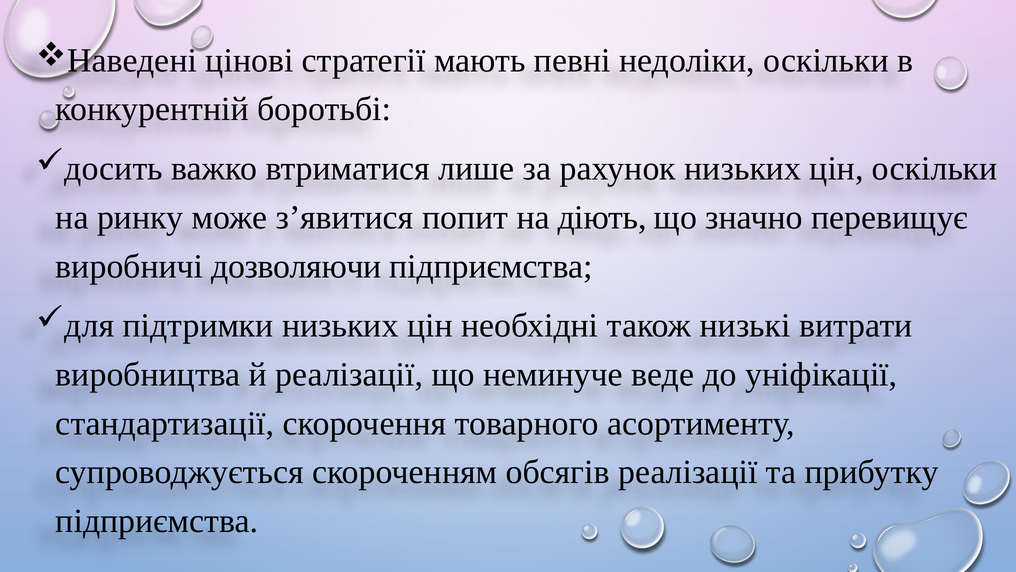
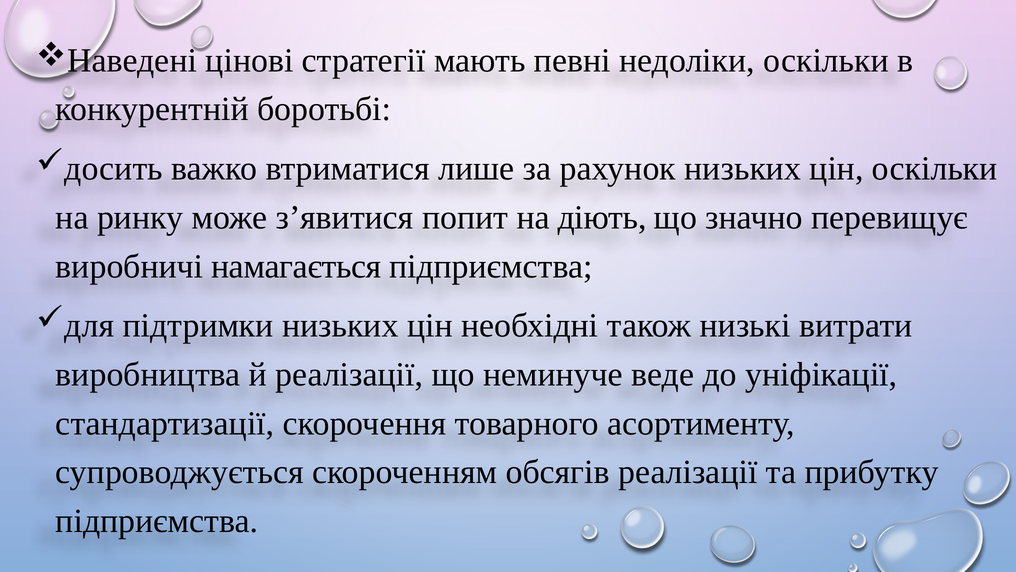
дозволяючи: дозволяючи -> намагається (296, 266)
